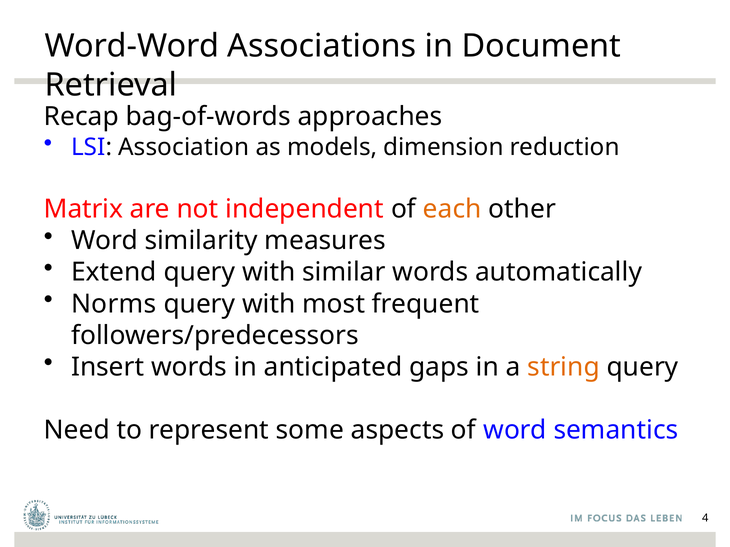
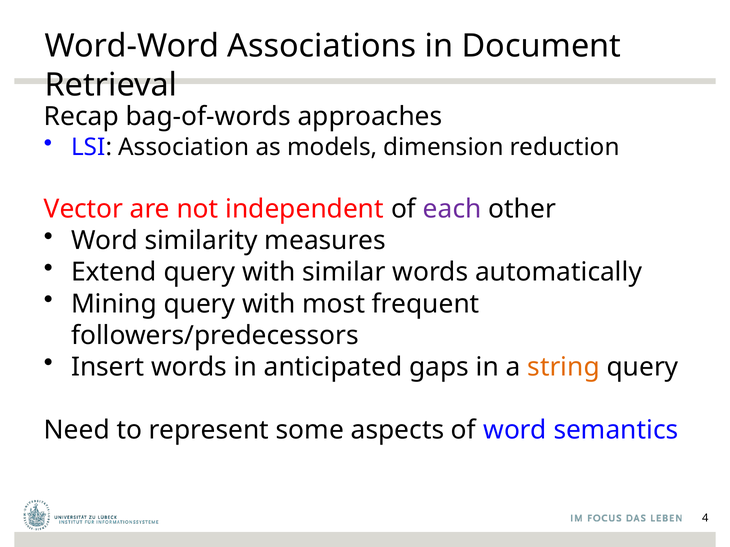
Matrix: Matrix -> Vector (83, 209)
each colour: orange -> purple (452, 209)
Norms: Norms -> Mining (114, 304)
